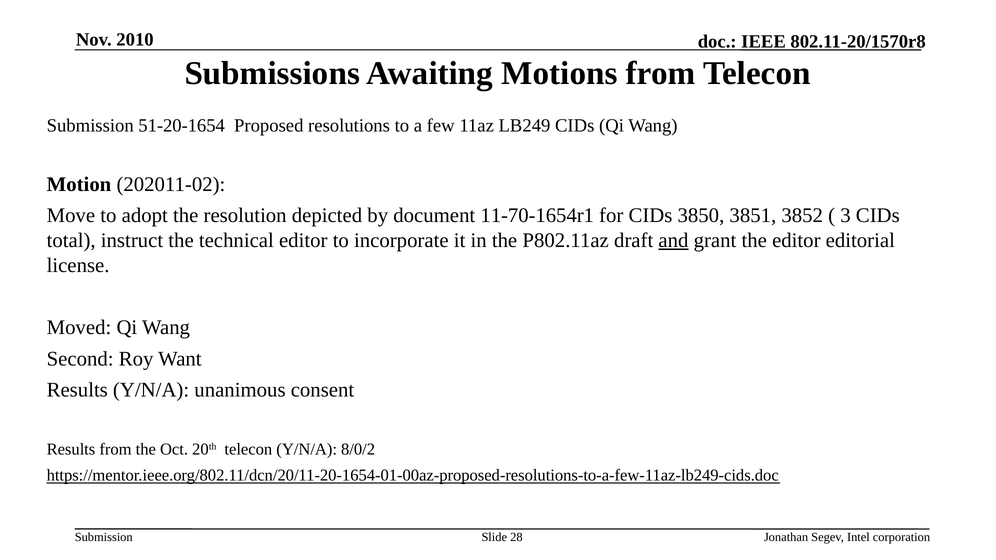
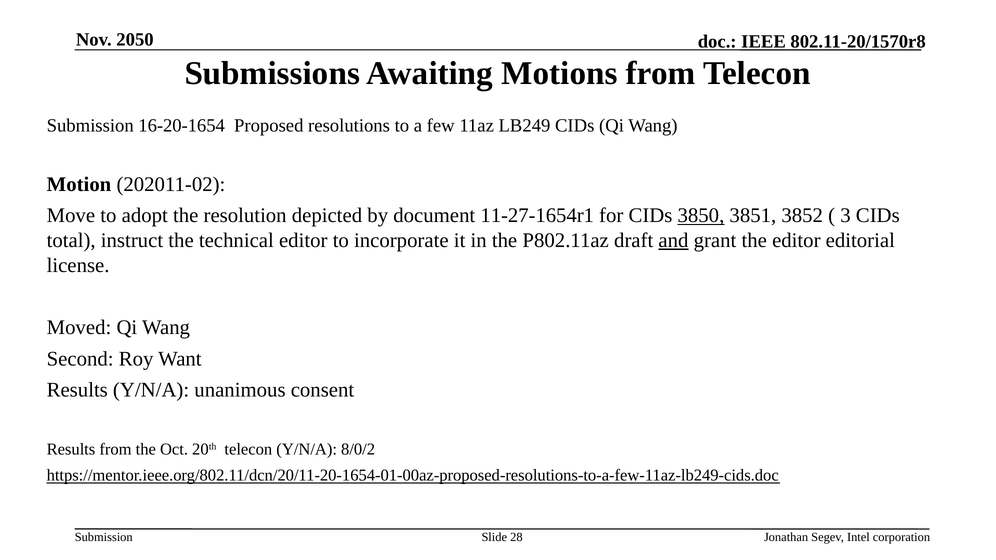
2010: 2010 -> 2050 (135, 40)
51-20-1654: 51-20-1654 -> 16-20-1654 (182, 126)
11-70-1654r1: 11-70-1654r1 -> 11-27-1654r1 (537, 216)
3850 underline: none -> present (701, 216)
